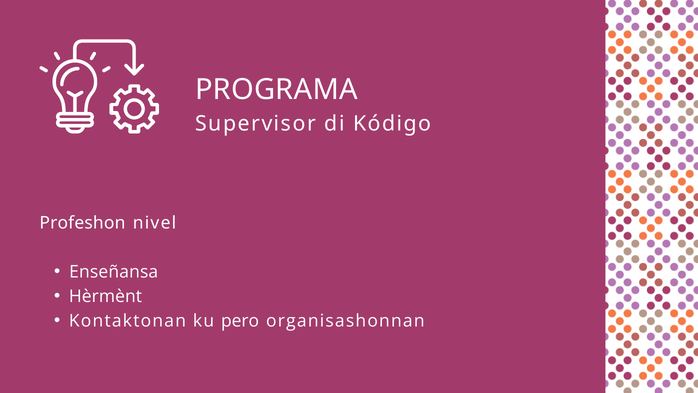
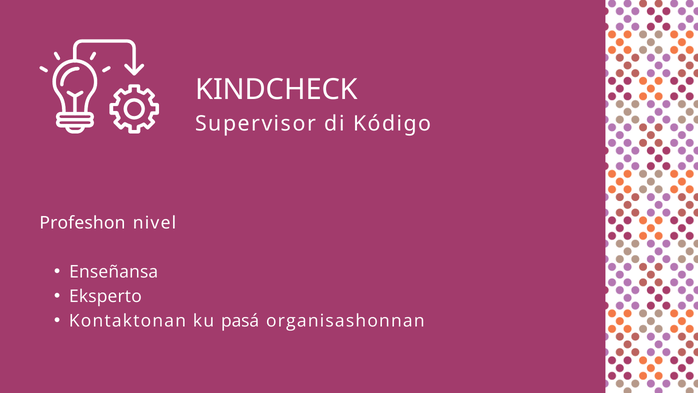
PROGRAMA: PROGRAMA -> KINDCHECK (277, 90)
Hèrmènt: Hèrmènt -> Eksperto (105, 296)
pero: pero -> pasá (240, 321)
